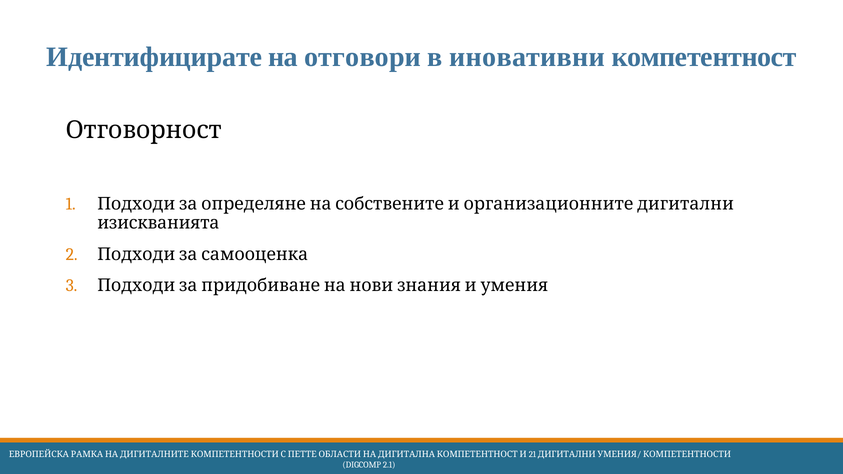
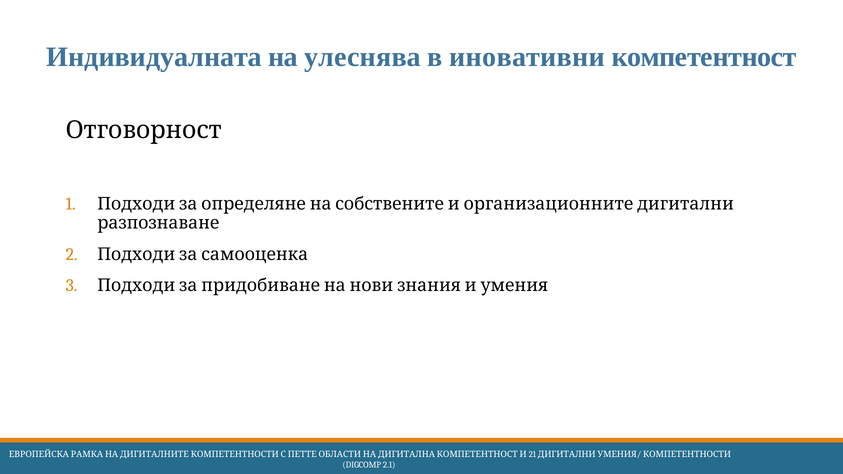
Идентифицирате: Идентифицирате -> Индивидуалната (154, 57)
отговори: отговори -> улеснява (363, 57)
изискванията: изискванията -> разпознаване (158, 223)
